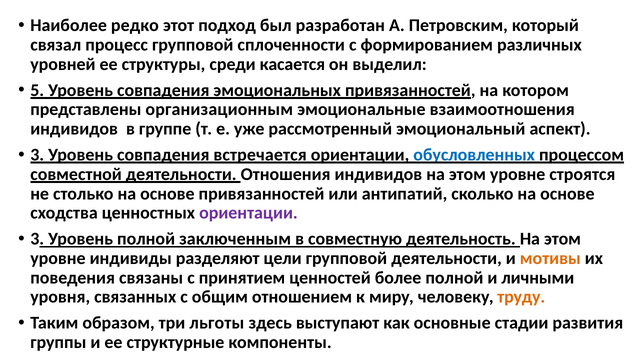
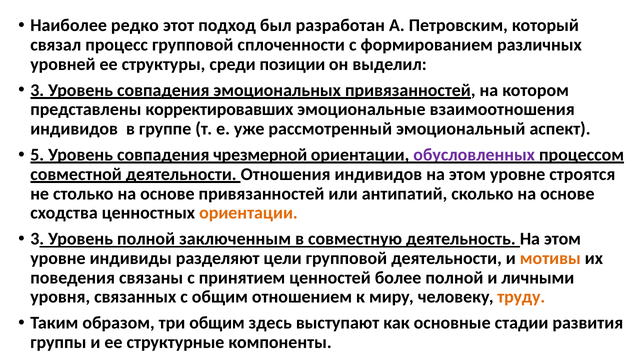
касается: касается -> позиции (292, 64)
5: 5 -> 3 (37, 90)
организационным: организационным -> корректировавших (219, 110)
3: 3 -> 5 (37, 155)
встречается: встречается -> чрезмерной (260, 155)
обусловленных colour: blue -> purple (474, 155)
ориентации colour: purple -> orange (248, 213)
три льготы: льготы -> общим (217, 323)
